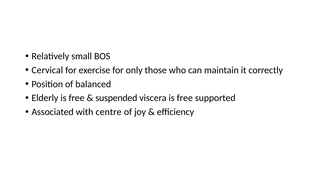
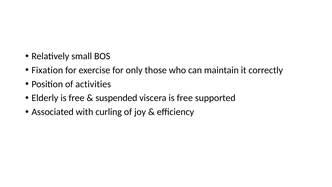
Cervical: Cervical -> Fixation (47, 70)
balanced: balanced -> activities (93, 84)
centre: centre -> curling (109, 112)
